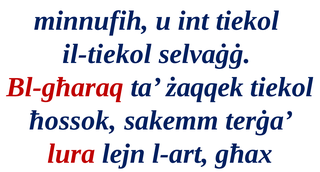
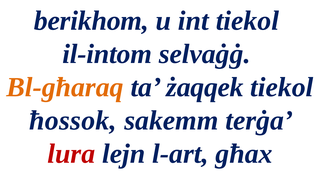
minnufih: minnufih -> berikhom (91, 21)
il-tiekol: il-tiekol -> il-intom (107, 54)
Bl-għaraq colour: red -> orange (65, 87)
